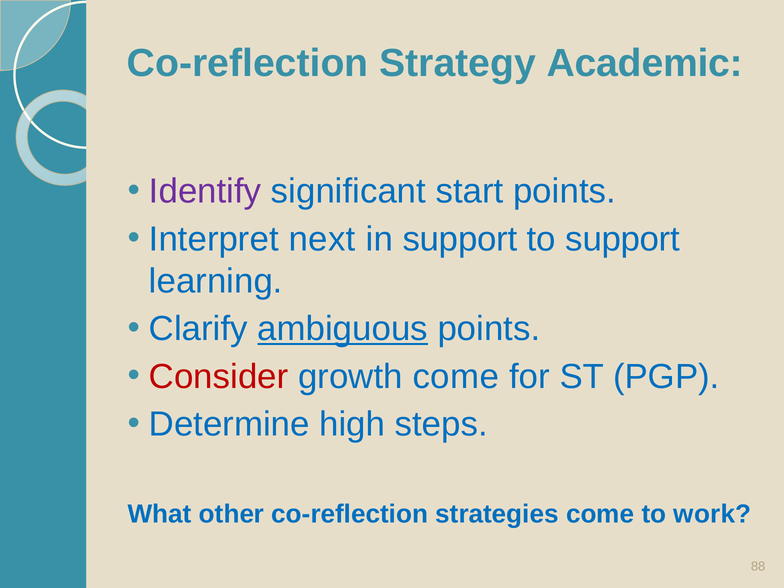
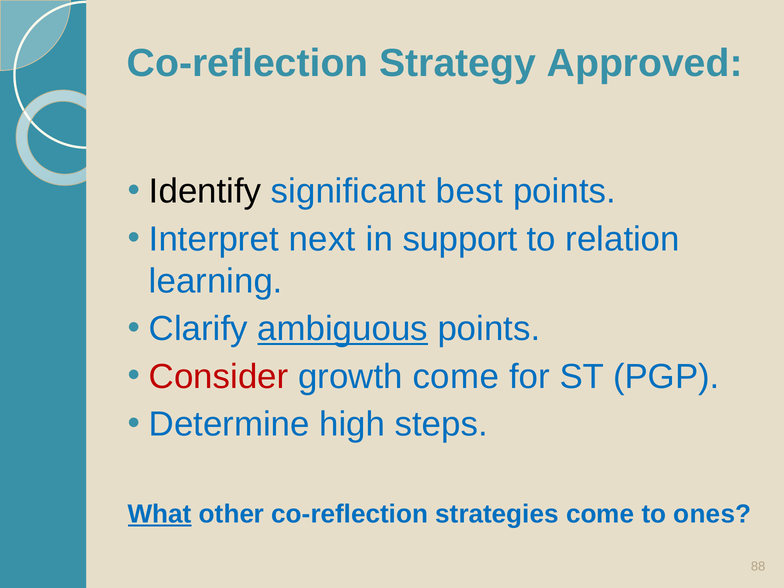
Academic: Academic -> Approved (645, 63)
Identify colour: purple -> black (205, 191)
start: start -> best (469, 191)
to support: support -> relation (623, 239)
What underline: none -> present (160, 514)
work: work -> ones (712, 514)
